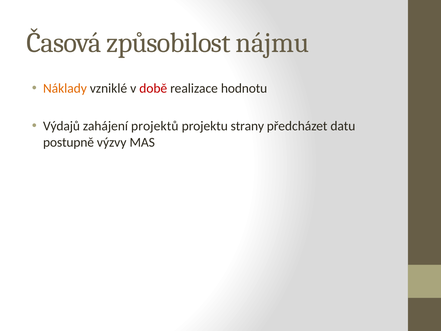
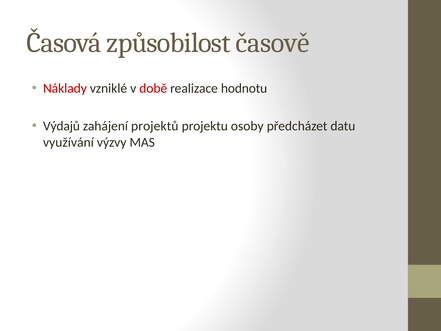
nájmu: nájmu -> časově (272, 43)
Náklady colour: orange -> red (65, 88)
strany: strany -> osoby (247, 126)
postupně: postupně -> využívání (68, 142)
